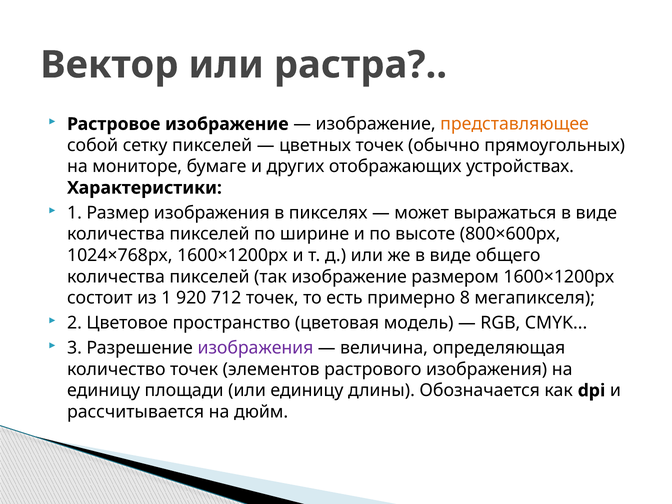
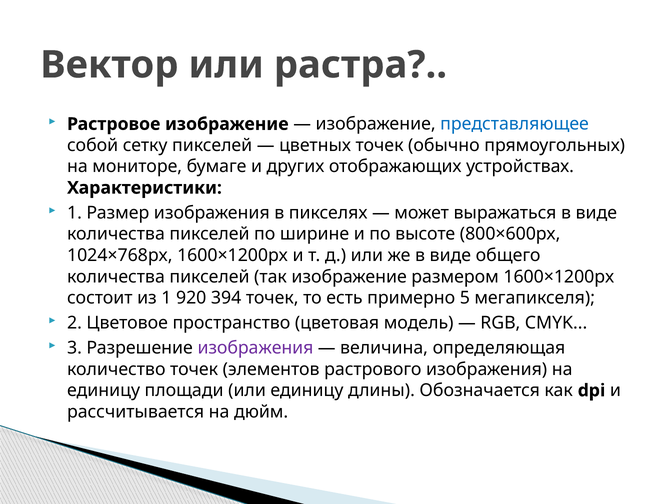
представляющее colour: orange -> blue (515, 124)
712: 712 -> 394 (226, 298)
8: 8 -> 5 (465, 298)
